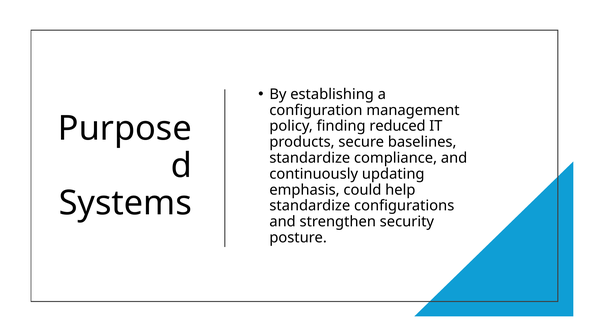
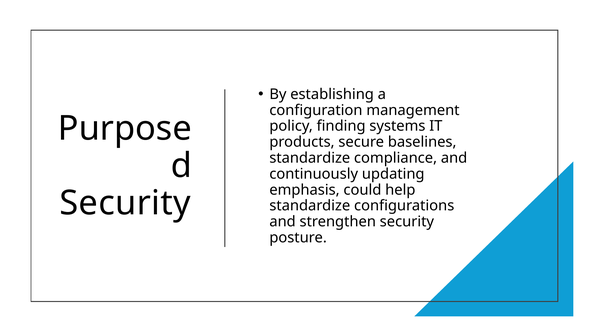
reduced: reduced -> systems (397, 126)
Systems: Systems -> Security (125, 203)
